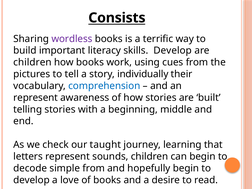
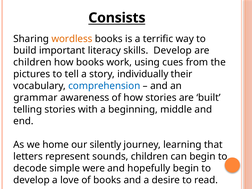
wordless colour: purple -> orange (72, 39)
represent: represent -> grammar (35, 98)
check: check -> home (56, 145)
taught: taught -> silently (105, 145)
simple from: from -> were (94, 168)
